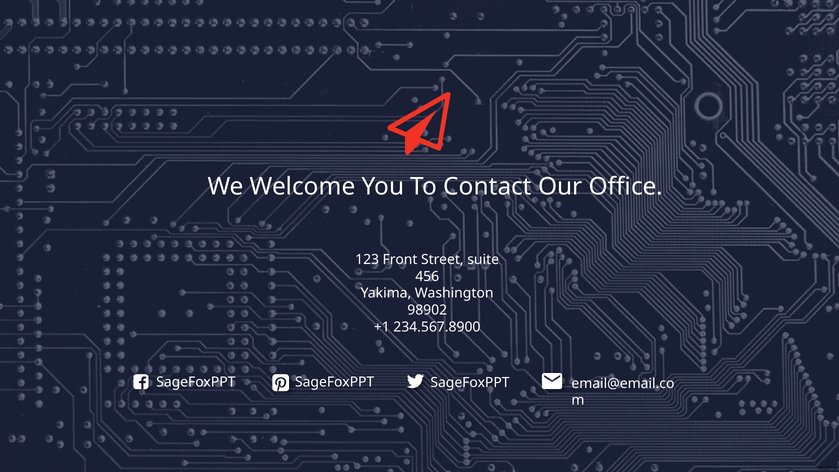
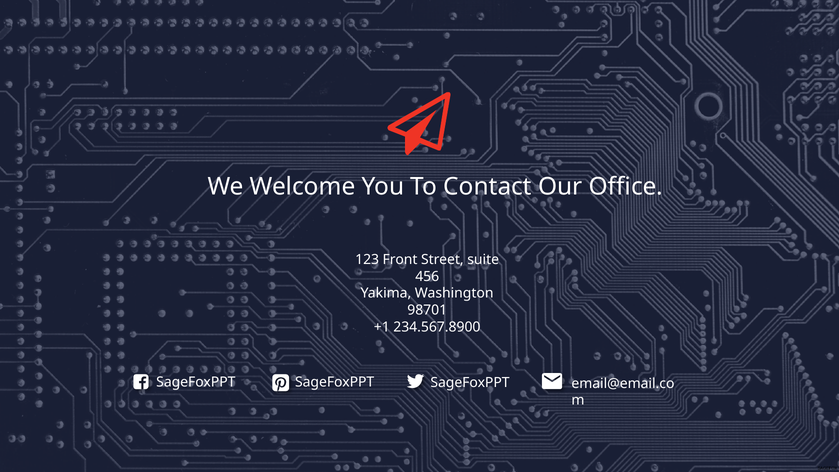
98902: 98902 -> 98701 (427, 310)
